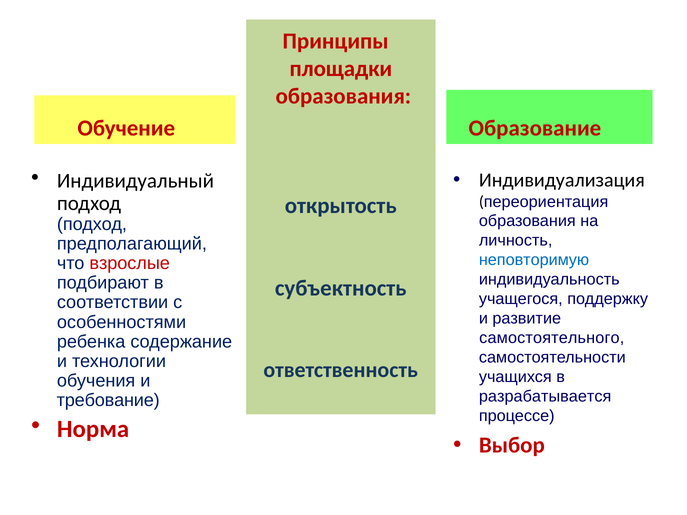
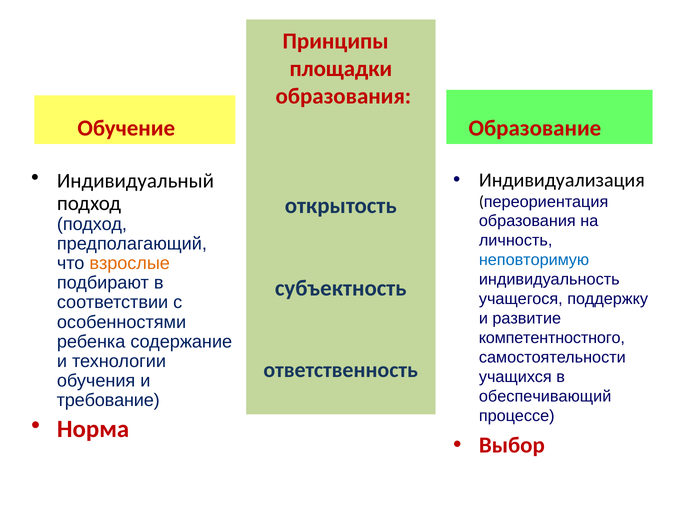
взрослые colour: red -> orange (130, 263)
самостоятельного: самостоятельного -> компетентностного (552, 338)
разрабатывается: разрабатывается -> обеспечивающий (545, 396)
